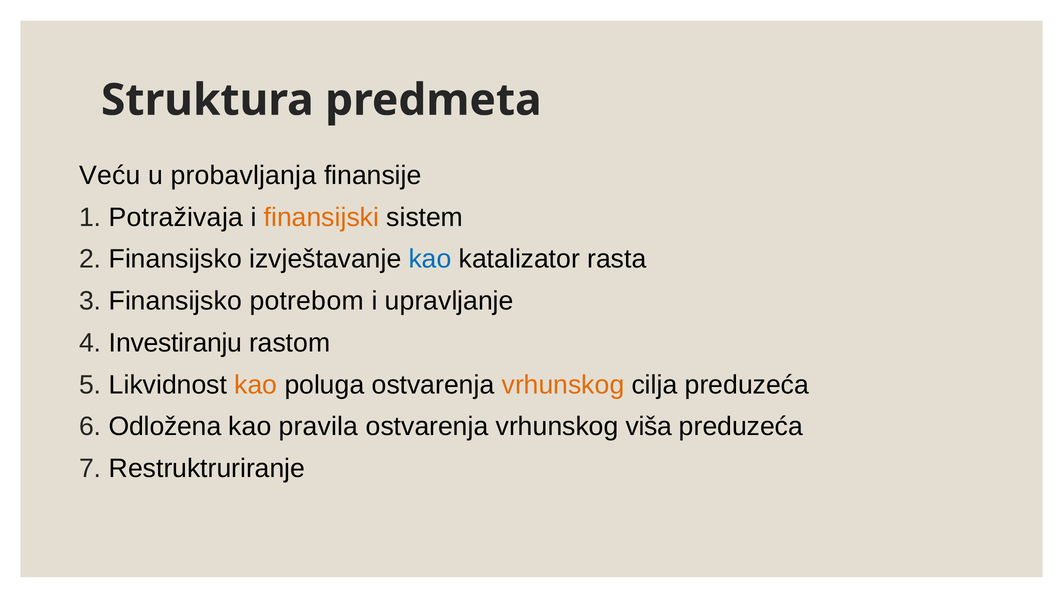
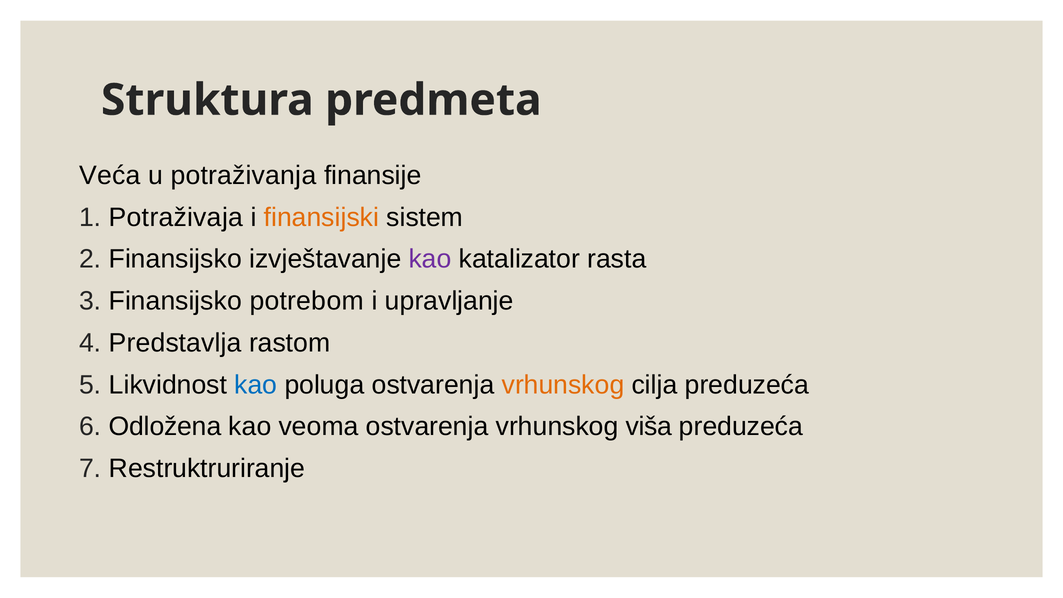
Veću: Veću -> Veća (110, 175)
probavljanja: probavljanja -> potraživanja (243, 175)
kao colour: blue -> purple (430, 259)
Investiranju: Investiranju -> Predstavlja (175, 343)
kao colour: orange -> blue (256, 385)
pravila: pravila -> veoma (319, 427)
